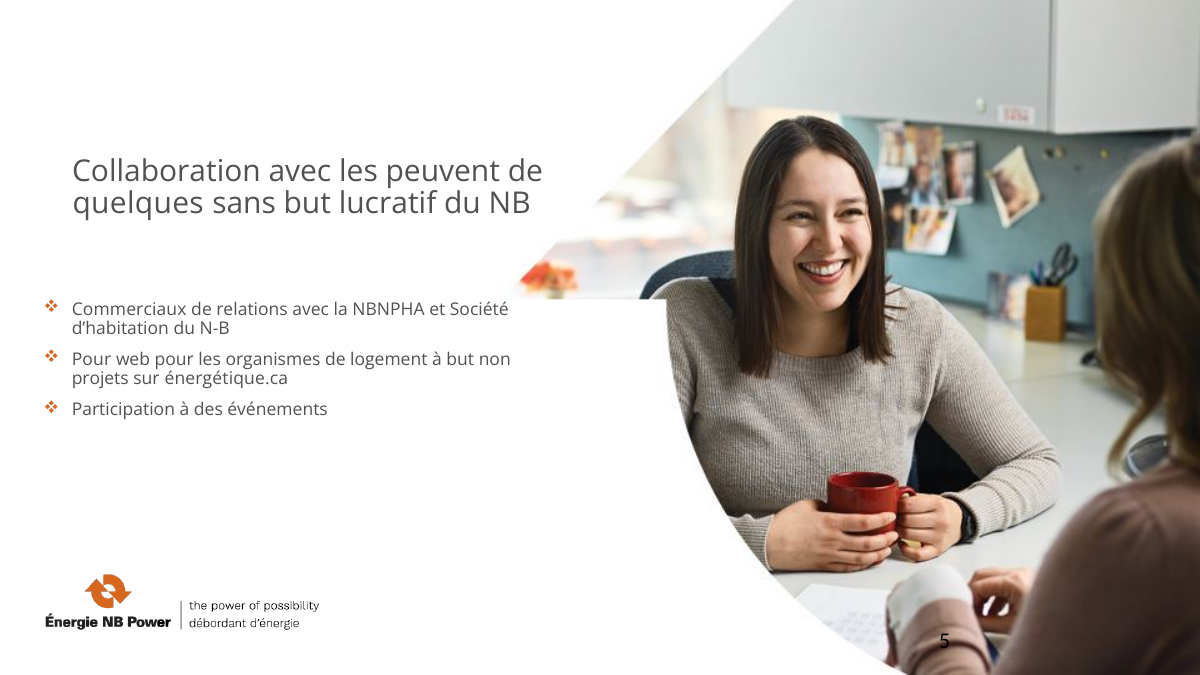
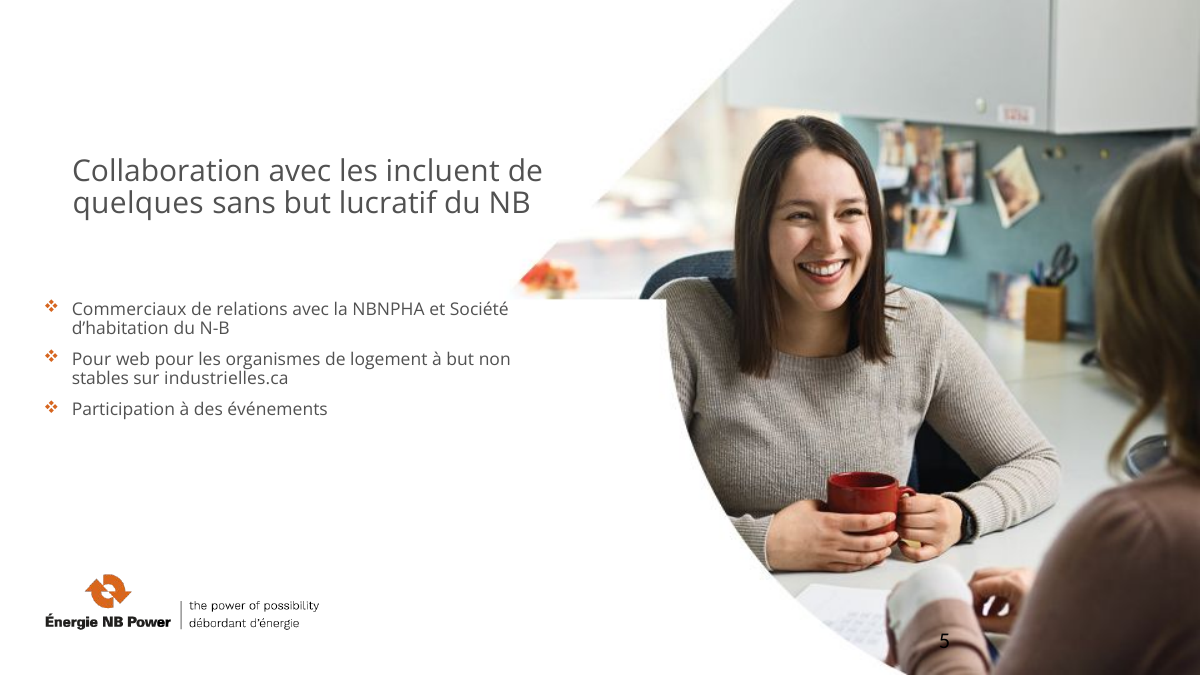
peuvent: peuvent -> incluent (443, 171)
projets: projets -> stables (100, 379)
énergétique.ca: énergétique.ca -> industrielles.ca (226, 379)
